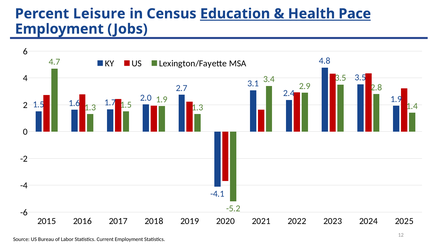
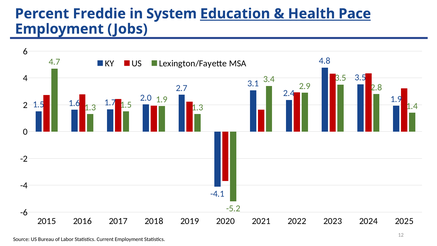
Leisure: Leisure -> Freddie (99, 14)
Census: Census -> System (172, 14)
